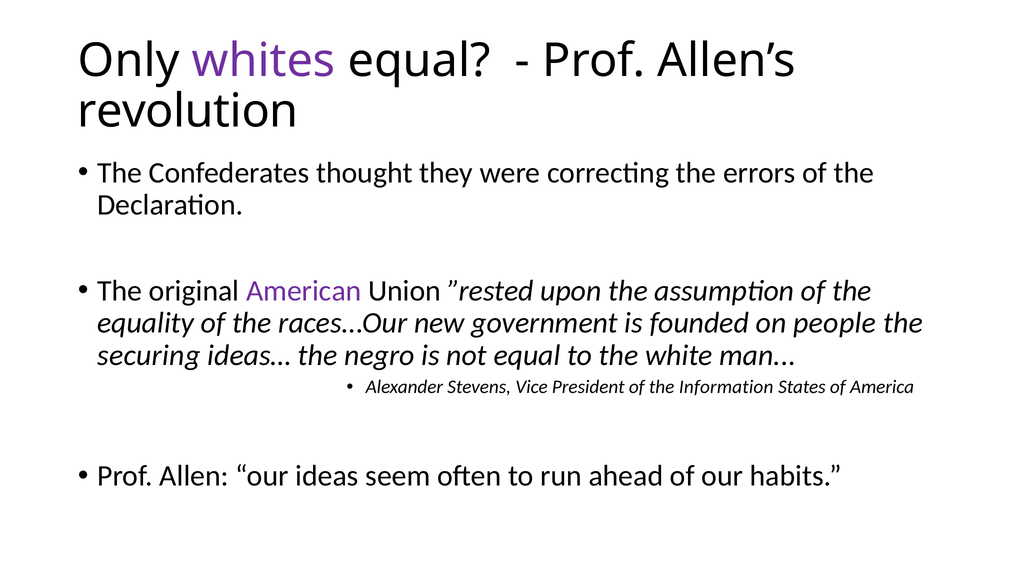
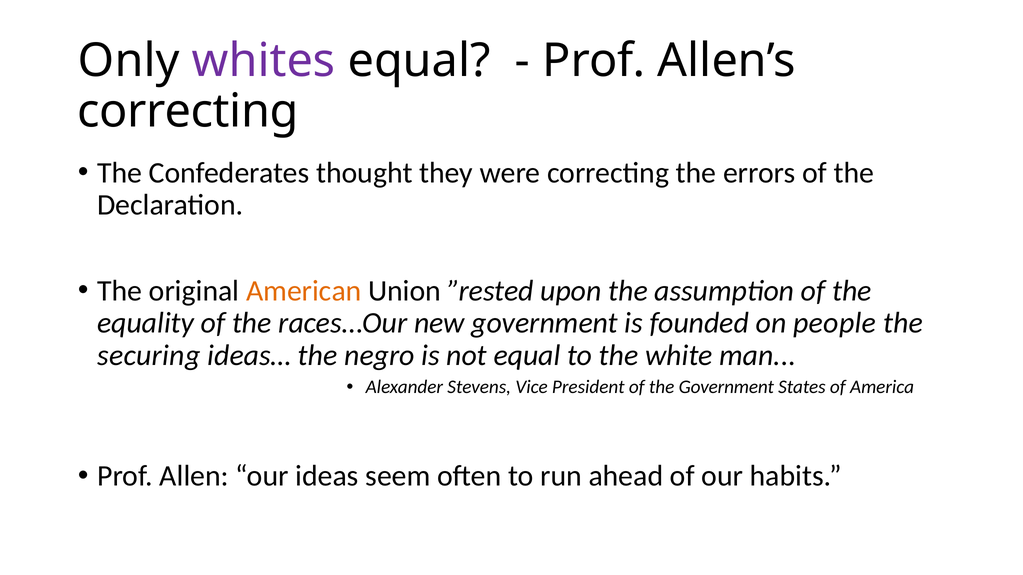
revolution: revolution -> correcting (188, 111)
American colour: purple -> orange (304, 291)
the Information: Information -> Government (726, 387)
